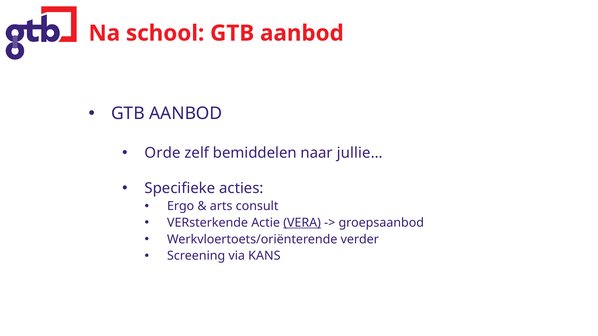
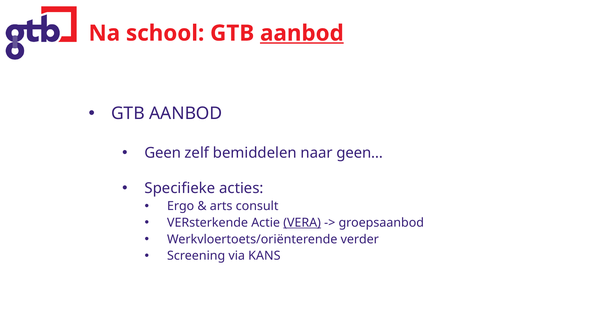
aanbod underline: none -> present (302, 33)
Orde: Orde -> Geen (163, 153)
jullie…: jullie… -> geen… (360, 153)
